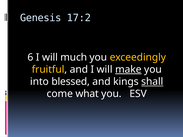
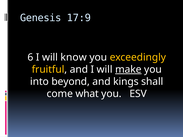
17:2: 17:2 -> 17:9 (79, 18)
much: much -> know (74, 57)
blessed: blessed -> beyond (71, 82)
shall underline: present -> none (152, 82)
